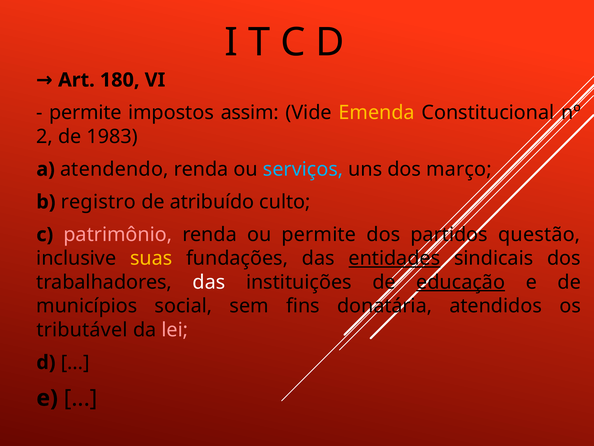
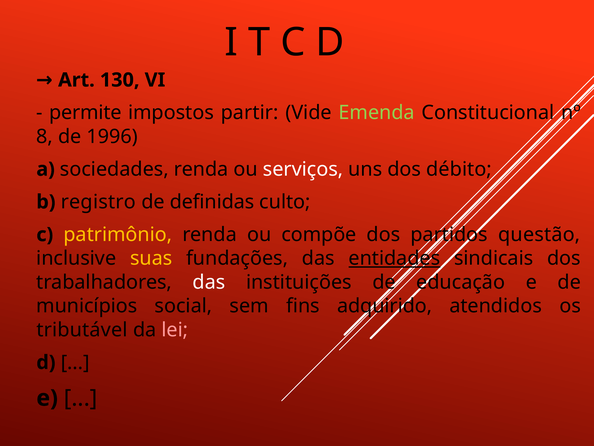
180: 180 -> 130 (120, 80)
assim: assim -> partir (250, 113)
Emenda colour: yellow -> light green (377, 113)
2: 2 -> 8 (45, 136)
1983: 1983 -> 1996 (112, 136)
atendendo: atendendo -> sociedades (114, 169)
serviços colour: light blue -> white (303, 169)
março: março -> débito (459, 169)
atribuído: atribuído -> definidas (212, 202)
patrimônio colour: pink -> yellow (118, 234)
ou permite: permite -> compõe (319, 234)
educação underline: present -> none (461, 282)
donatária: donatária -> adquirido (385, 306)
